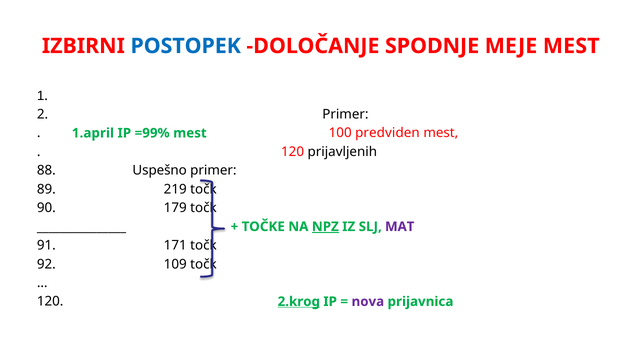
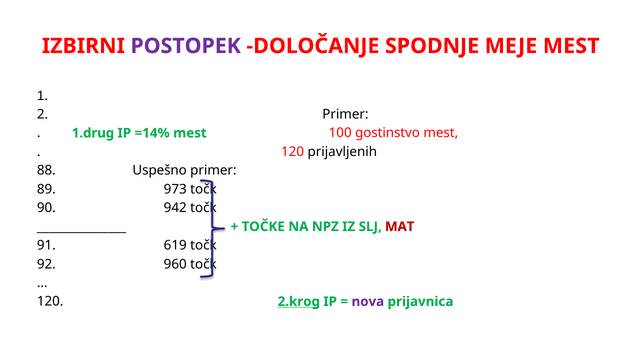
POSTOPEK colour: blue -> purple (186, 46)
1.april: 1.april -> 1.drug (93, 133)
=99%: =99% -> =14% (152, 133)
predviden: predviden -> gostinstvo (388, 133)
219: 219 -> 973 (175, 189)
179: 179 -> 942 (175, 208)
NPZ underline: present -> none (325, 227)
MAT colour: purple -> red (400, 227)
171: 171 -> 619 (175, 245)
109: 109 -> 960 (175, 264)
